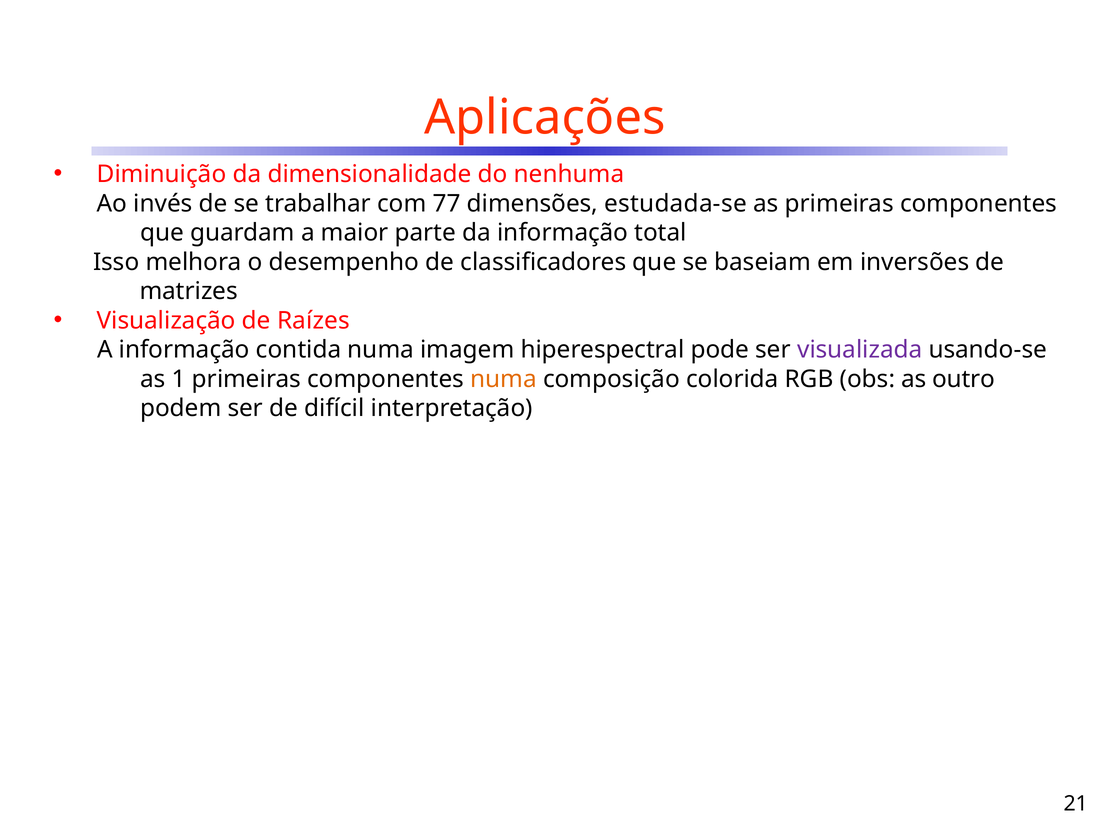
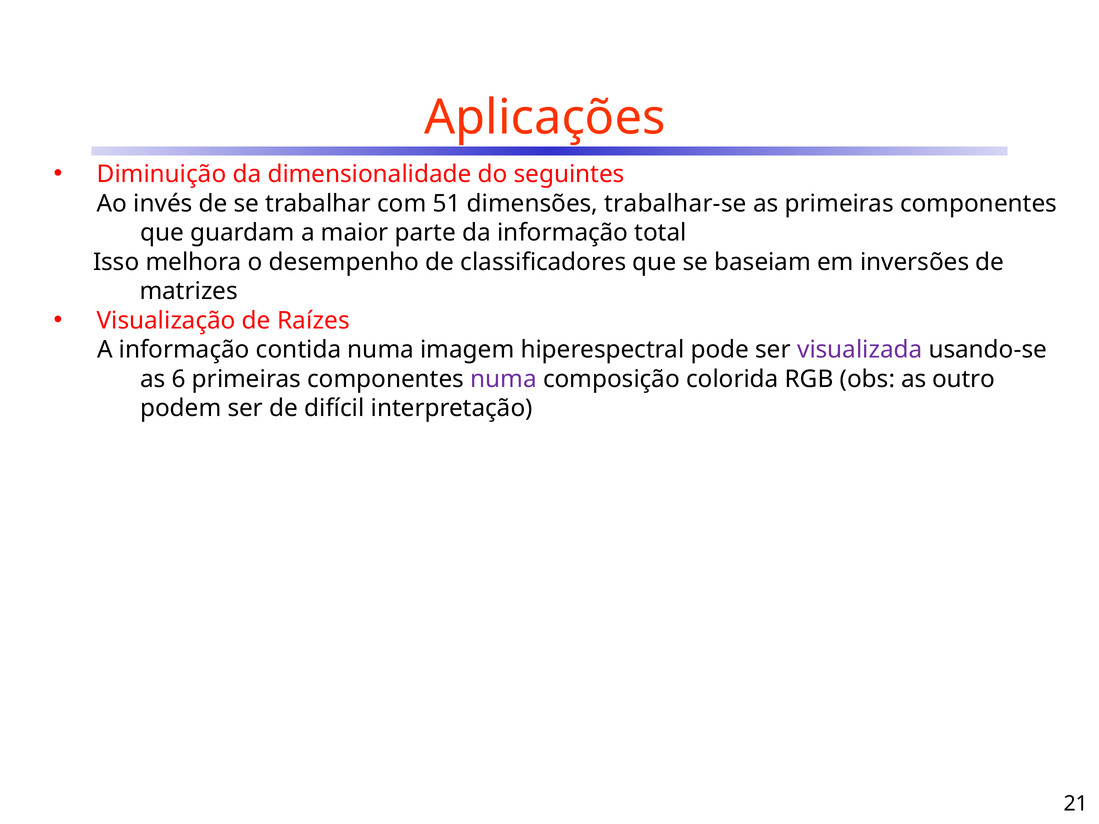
nenhuma: nenhuma -> seguintes (569, 174)
77: 77 -> 51 (447, 204)
estudada-se: estudada-se -> trabalhar-se (676, 204)
1: 1 -> 6 (179, 379)
numa colour: orange -> purple (504, 379)
